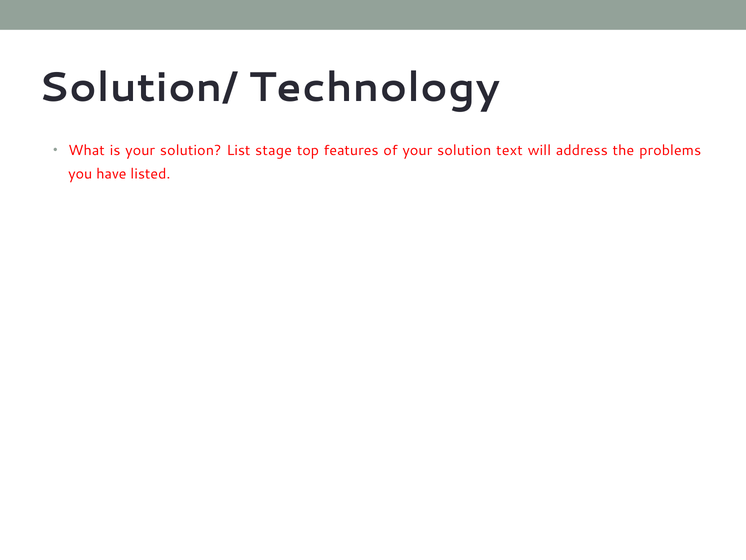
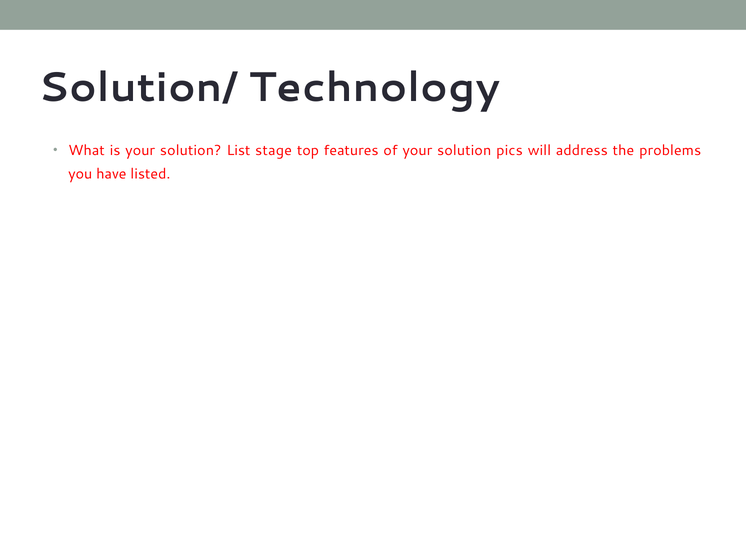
text: text -> pics (510, 150)
